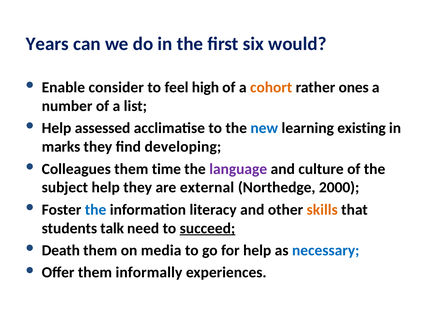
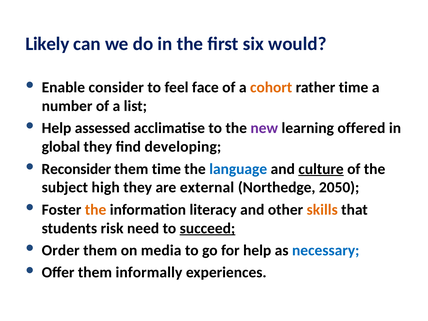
Years: Years -> Likely (47, 44)
high: high -> face (205, 87)
rather ones: ones -> time (354, 87)
new colour: blue -> purple (264, 128)
existing: existing -> offered (361, 128)
marks: marks -> global (61, 147)
Colleagues: Colleagues -> Reconsider (76, 169)
language colour: purple -> blue (238, 169)
culture underline: none -> present (321, 169)
subject help: help -> high (106, 188)
2000: 2000 -> 2050 (339, 188)
the colour: blue -> orange (96, 210)
talk: talk -> risk (112, 228)
Death: Death -> Order (61, 250)
